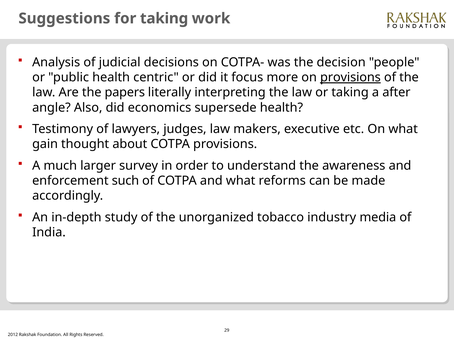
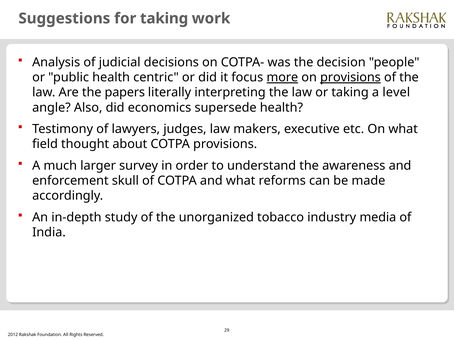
more underline: none -> present (282, 78)
after: after -> level (396, 93)
gain: gain -> field (45, 144)
such: such -> skull (125, 181)
